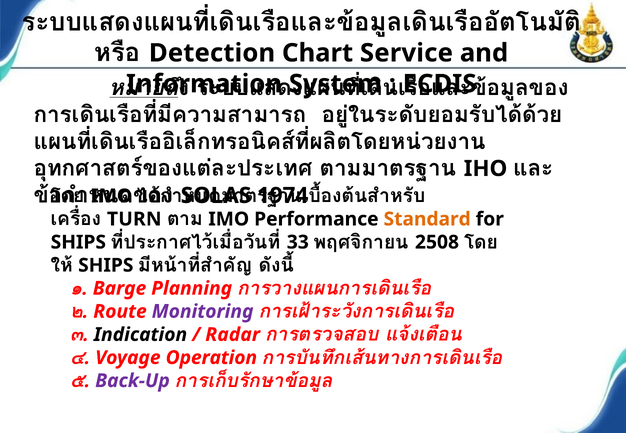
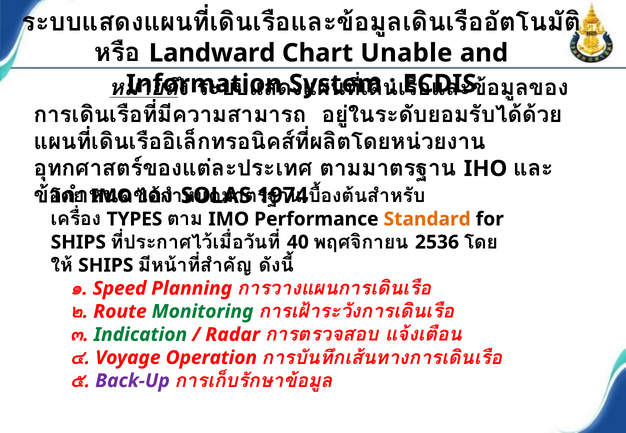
Detection: Detection -> Landward (212, 53)
Service: Service -> Unable (406, 53)
TURN: TURN -> TYPES (134, 219)
33: 33 -> 40 (298, 242)
2508: 2508 -> 2536 (437, 242)
Barge: Barge -> Speed (120, 289)
Monitoring colour: purple -> green (203, 312)
Indication colour: black -> green (140, 335)
